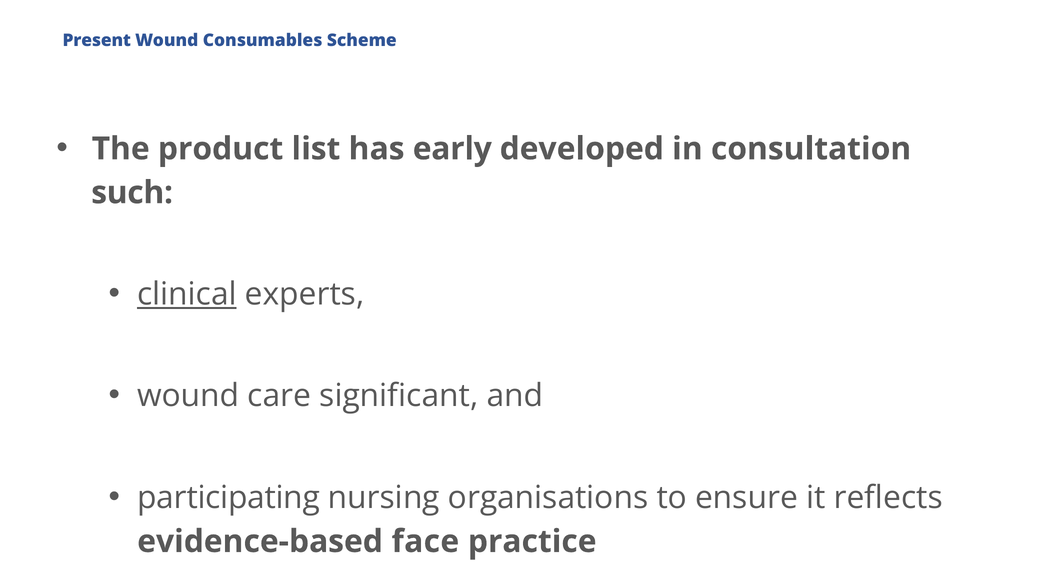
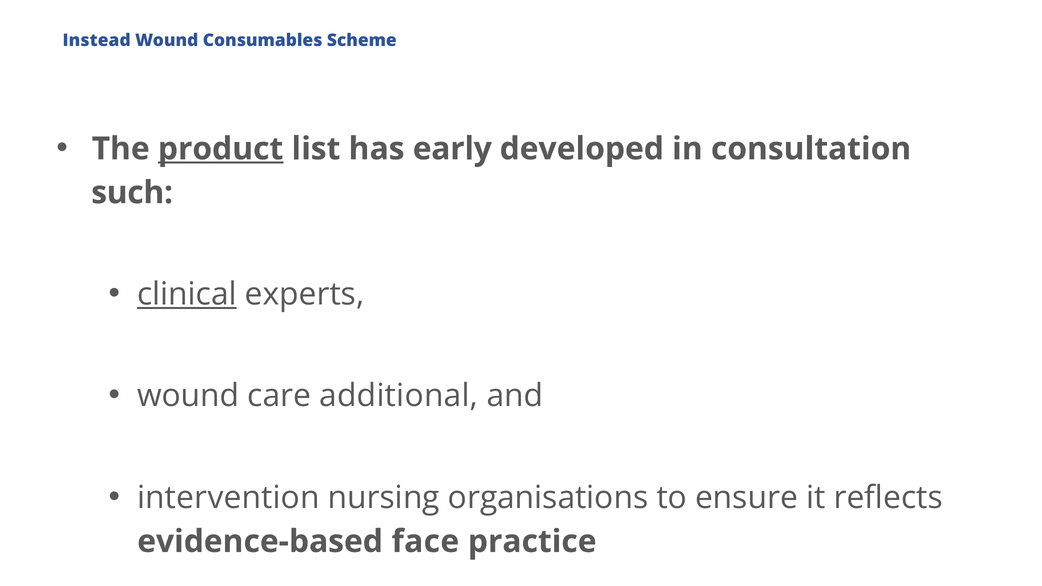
Present: Present -> Instead (97, 40)
product underline: none -> present (221, 149)
significant: significant -> additional (399, 396)
participating: participating -> intervention (228, 498)
